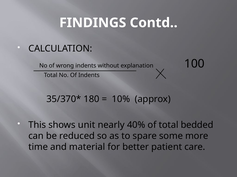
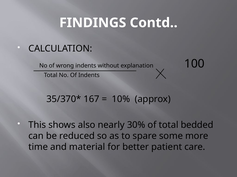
180: 180 -> 167 (92, 100)
unit: unit -> also (87, 125)
40%: 40% -> 30% (136, 125)
